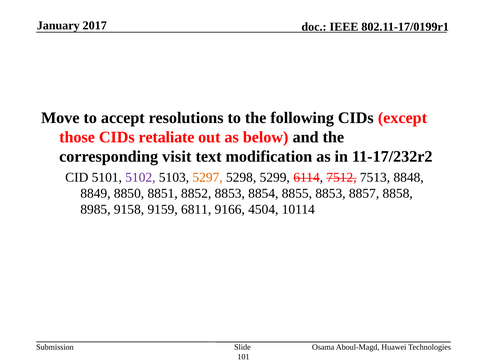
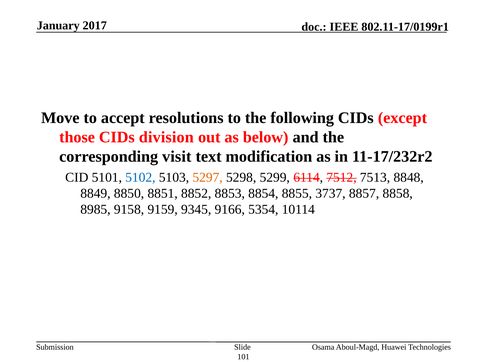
retaliate: retaliate -> division (166, 137)
5102 colour: purple -> blue (140, 177)
8855 8853: 8853 -> 3737 (330, 193)
6811: 6811 -> 9345 (196, 210)
4504: 4504 -> 5354 (263, 210)
